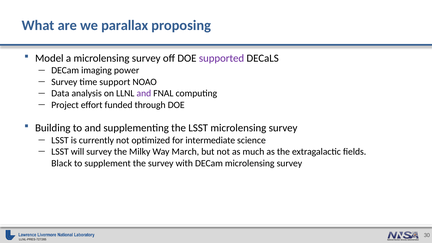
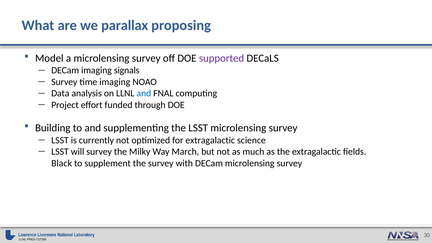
power: power -> signals (127, 70)
time support: support -> imaging (115, 82)
and colour: purple -> blue (144, 93)
for intermediate: intermediate -> extragalactic (210, 140)
